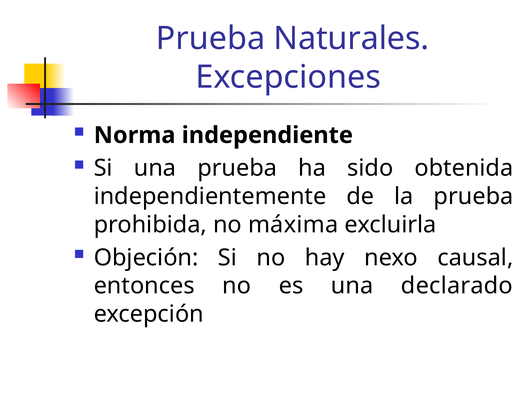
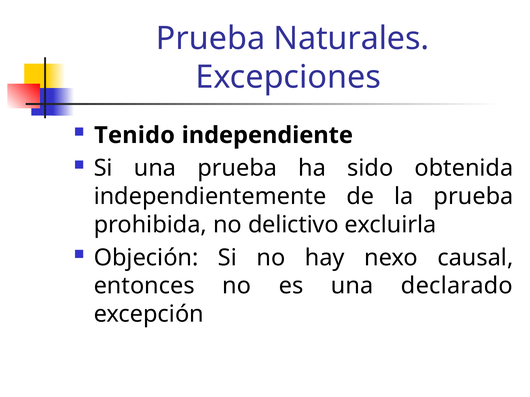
Norma: Norma -> Tenido (135, 135)
máxima: máxima -> delictivo (293, 225)
